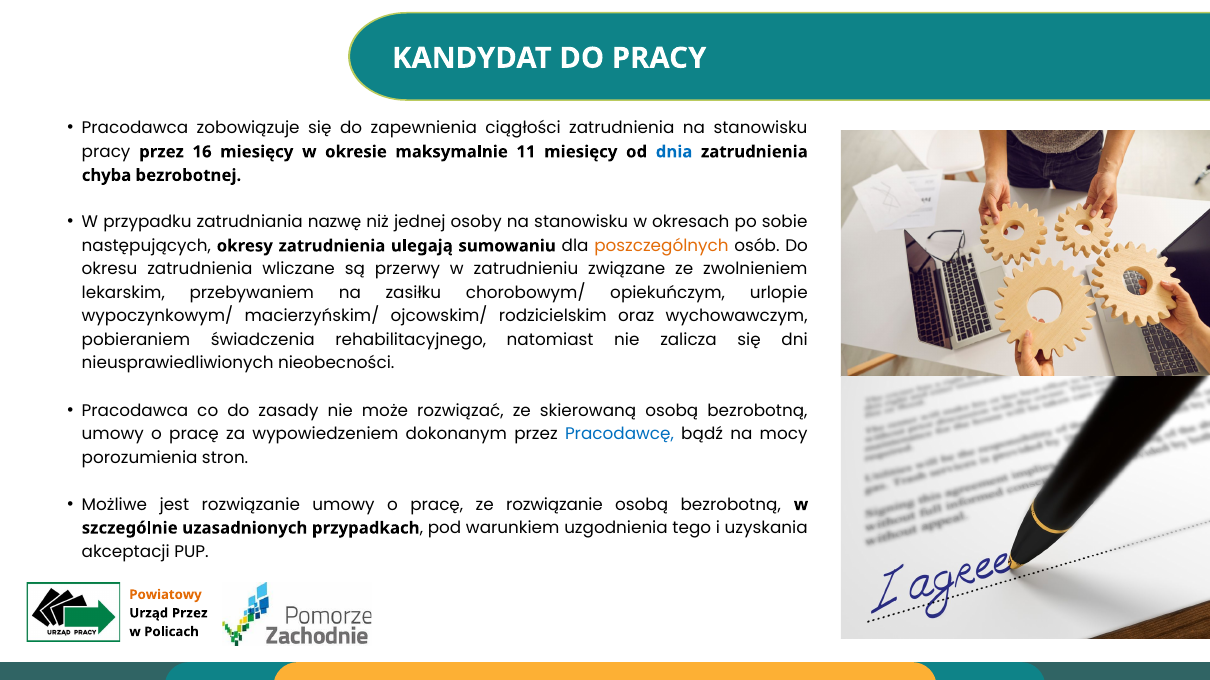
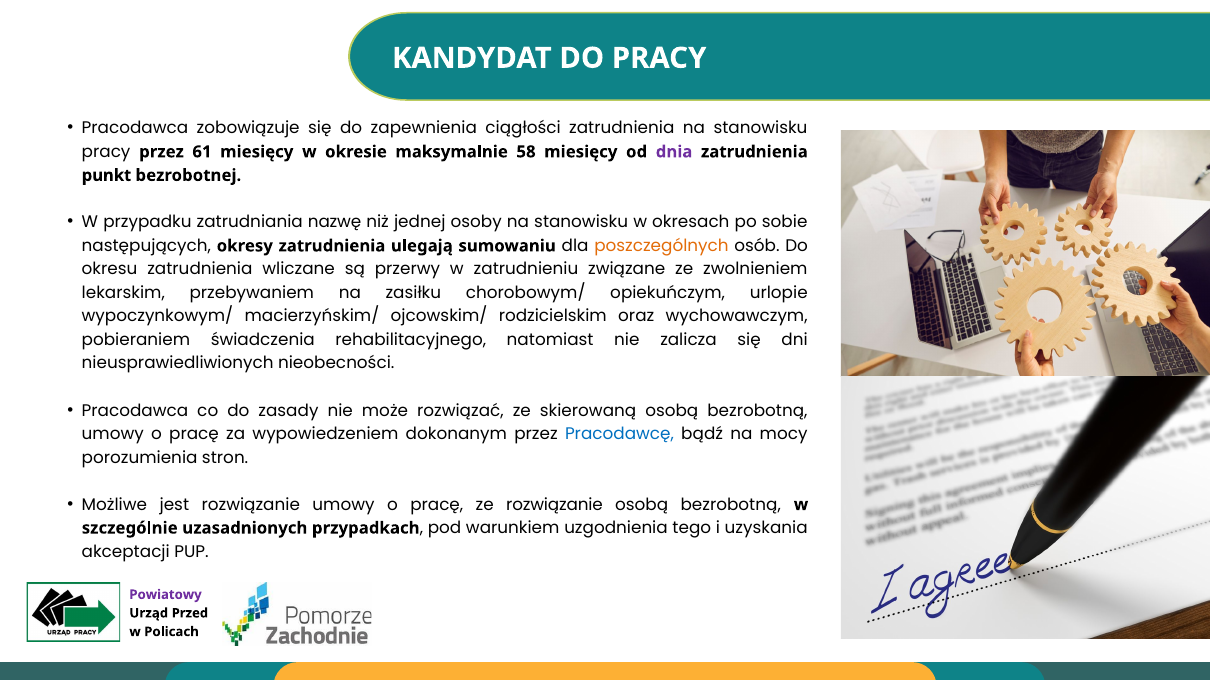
16: 16 -> 61 (202, 152)
11: 11 -> 58 (526, 152)
dnia colour: blue -> purple (674, 152)
chyba: chyba -> punkt (107, 176)
Powiatowy colour: orange -> purple (166, 595)
Urząd Przez: Przez -> Przed (190, 614)
